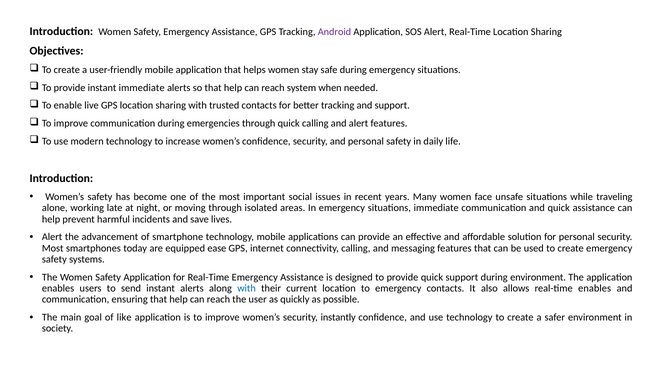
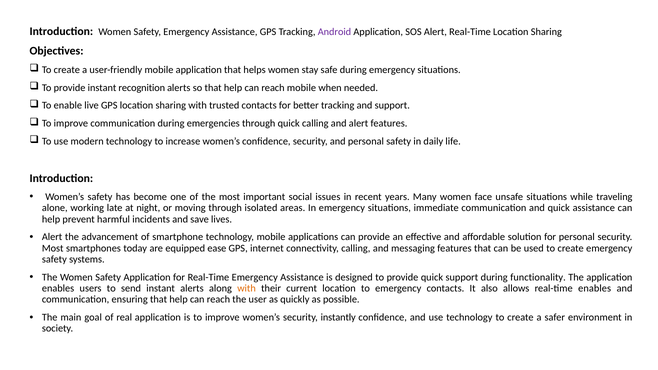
instant immediate: immediate -> recognition (142, 88)
reach system: system -> mobile (301, 88)
during environment: environment -> functionality (538, 277)
with colour: blue -> orange (247, 288)
like: like -> real (124, 318)
